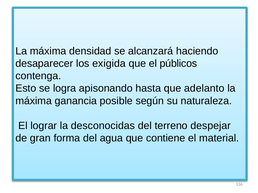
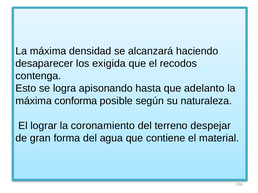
públicos: públicos -> recodos (178, 64)
ganancia: ganancia -> conforma (76, 101)
desconocidas: desconocidas -> coronamiento (103, 126)
